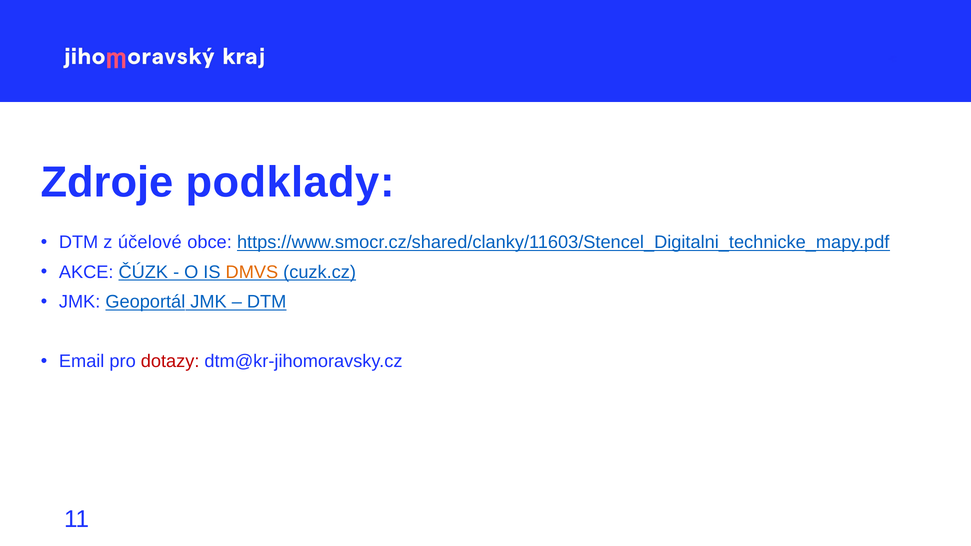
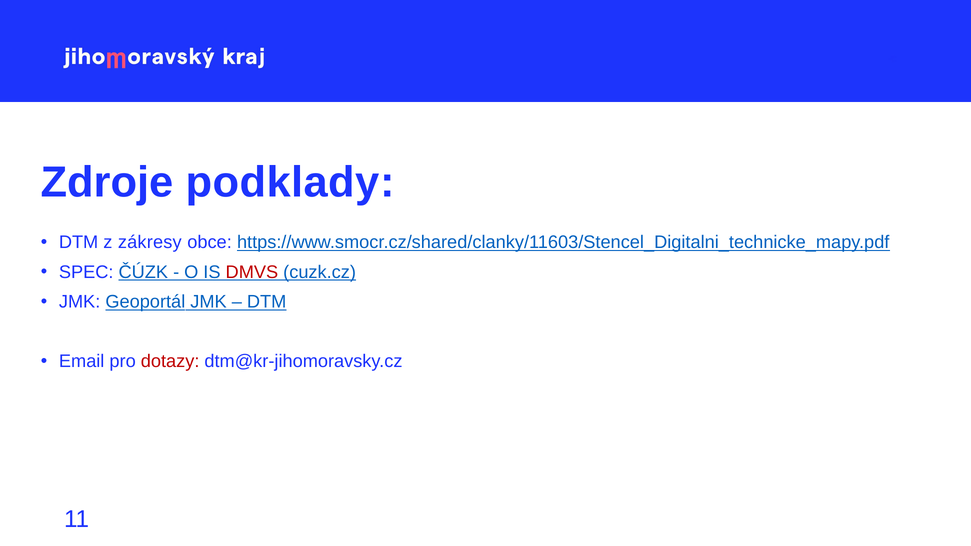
účelové: účelové -> zákresy (150, 242)
AKCE: AKCE -> SPEC (86, 272)
DMVS colour: orange -> red (252, 272)
